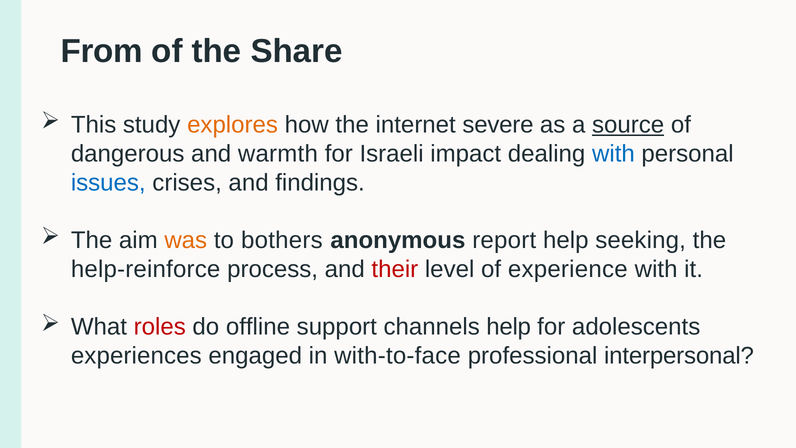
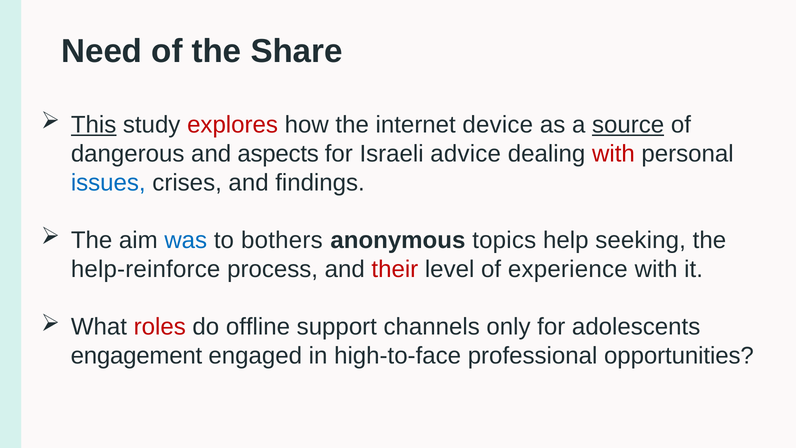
From: From -> Need (102, 52)
This underline: none -> present (94, 125)
explores colour: orange -> red (233, 125)
severe: severe -> device (498, 125)
warmth: warmth -> aspects (278, 154)
impact: impact -> advice (466, 154)
with colour: blue -> red (613, 154)
was colour: orange -> blue (186, 240)
report: report -> topics (504, 240)
channels help: help -> only (509, 327)
experiences: experiences -> engagement (136, 356)
with-to-face: with-to-face -> high-to-face (398, 356)
interpersonal: interpersonal -> opportunities (679, 356)
